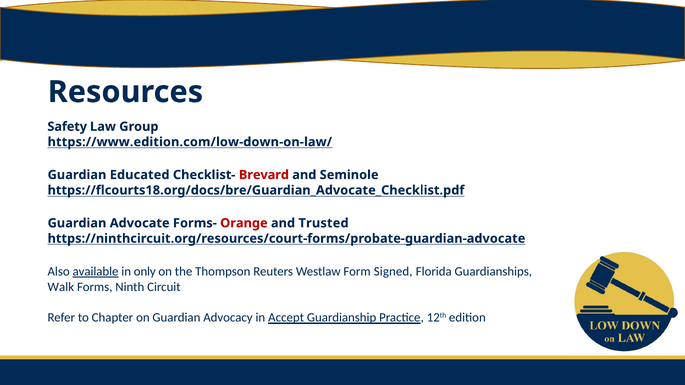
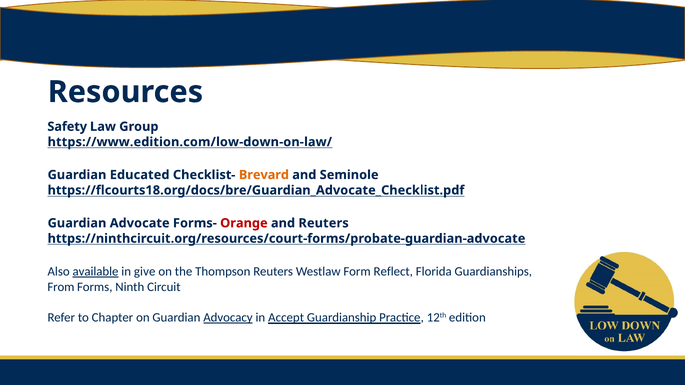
Brevard colour: red -> orange (264, 175)
and Trusted: Trusted -> Reuters (324, 223)
only: only -> give (145, 272)
Signed: Signed -> Reflect (393, 272)
Walk: Walk -> From (61, 287)
Advocacy underline: none -> present (228, 318)
